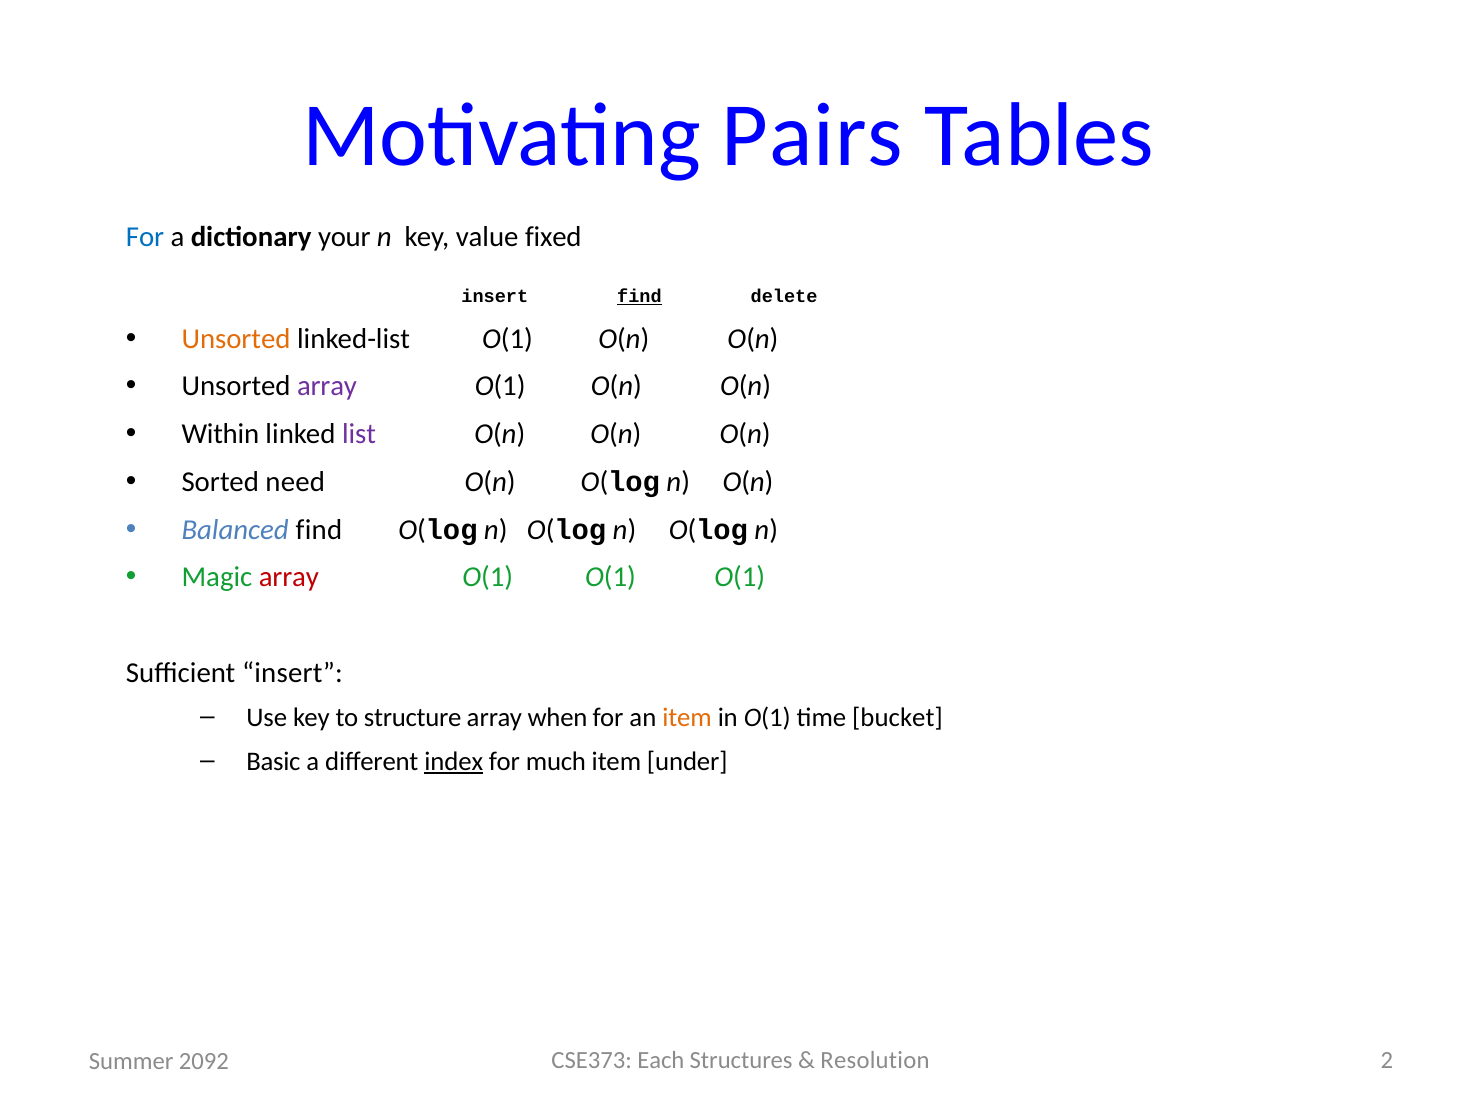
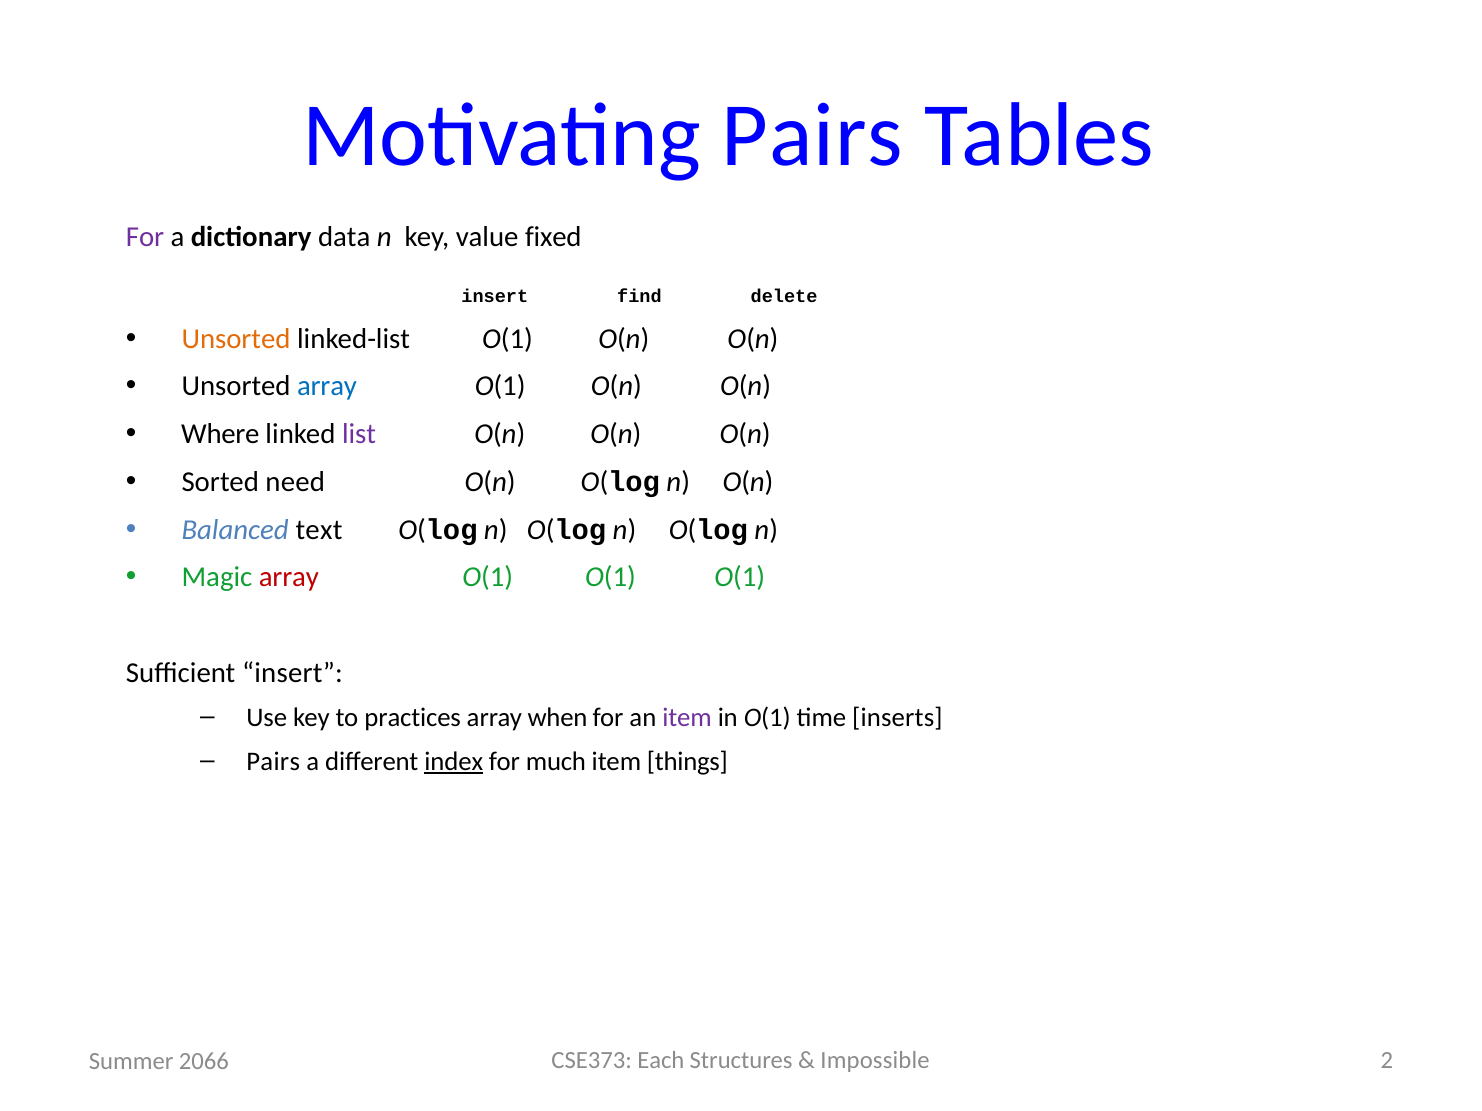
For colour: blue -> purple (145, 237)
your: your -> data (344, 237)
find underline: present -> none (639, 296)
array colour: purple -> blue (327, 387)
Within: Within -> Where (220, 434)
Balanced find: find -> text (319, 530)
structure: structure -> practices (413, 718)
item colour: orange -> purple (687, 718)
bucket: bucket -> inserts (897, 718)
Basic: Basic -> Pairs (273, 762)
under: under -> things (687, 762)
Resolution: Resolution -> Impossible (875, 1061)
2092: 2092 -> 2066 (204, 1061)
